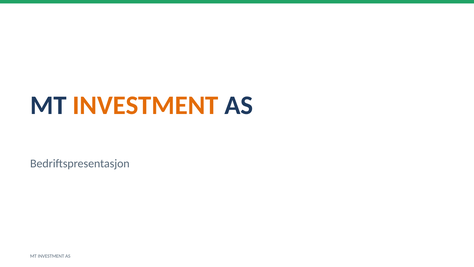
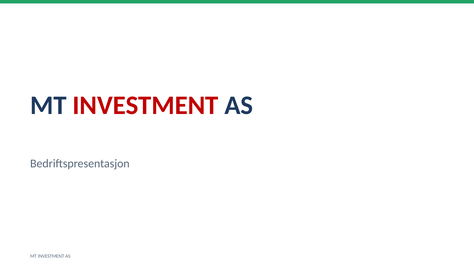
INVESTMENT colour: orange -> red (145, 105)
